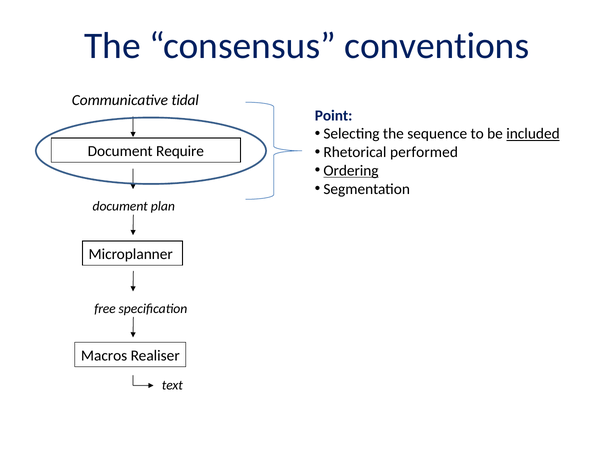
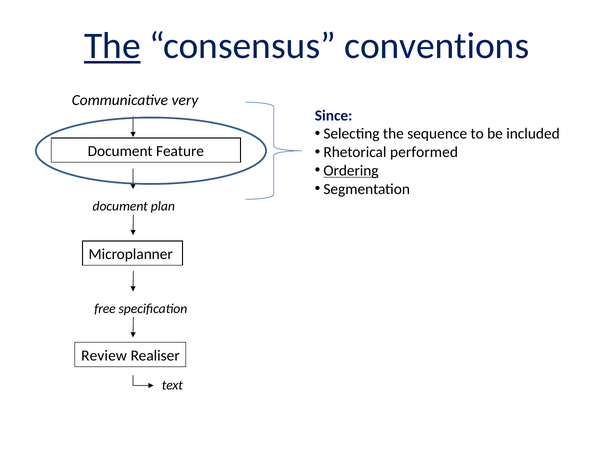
The underline: none -> present (112, 46)
tidal: tidal -> very (185, 100)
Point: Point -> Since (334, 116)
included underline: present -> none (533, 134)
Require: Require -> Feature (180, 151)
Macros: Macros -> Review (104, 356)
